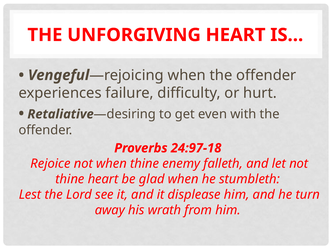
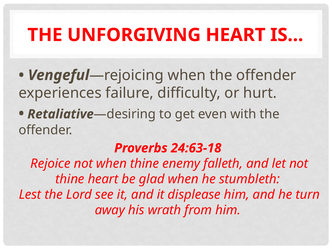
24:97-18: 24:97-18 -> 24:63-18 (196, 148)
